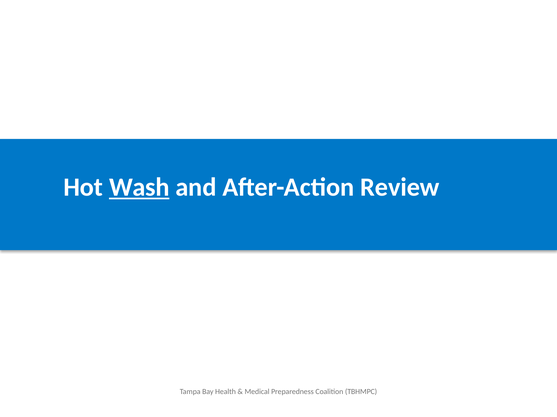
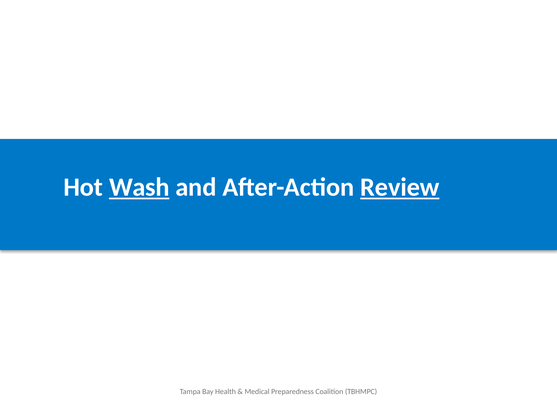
Review underline: none -> present (400, 187)
